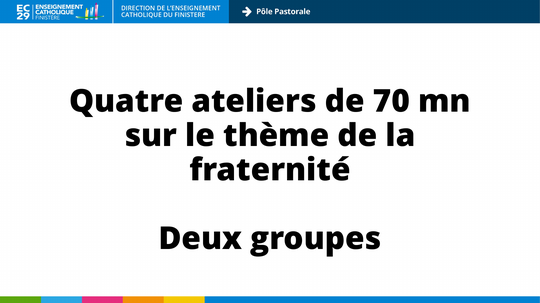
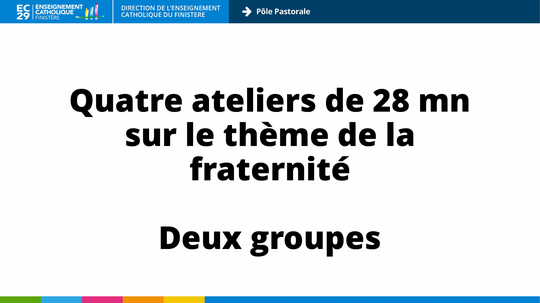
70: 70 -> 28 (391, 102)
